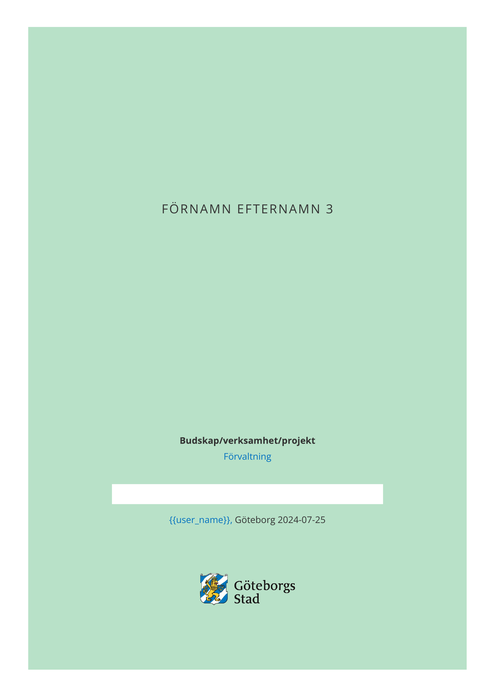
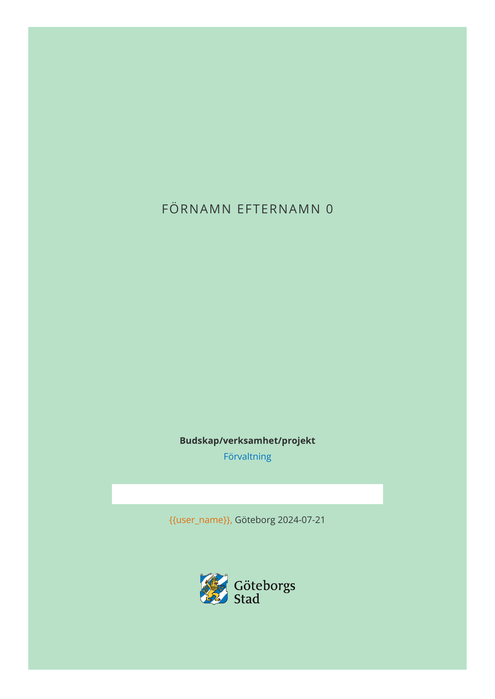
3: 3 -> 0 (330, 210)
user_name colour: blue -> orange (201, 521)
2024-07-25: 2024-07-25 -> 2024-07-21 (302, 521)
